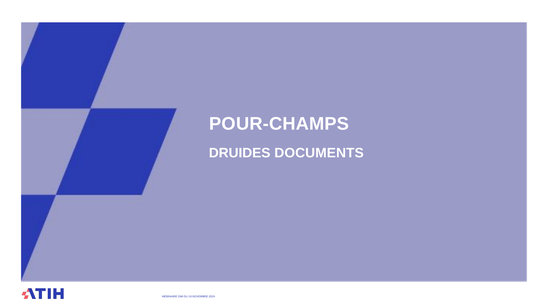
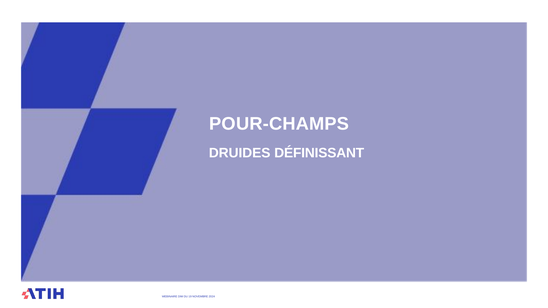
DOCUMENTS: DOCUMENTS -> DÉFINISSANT (319, 153)
